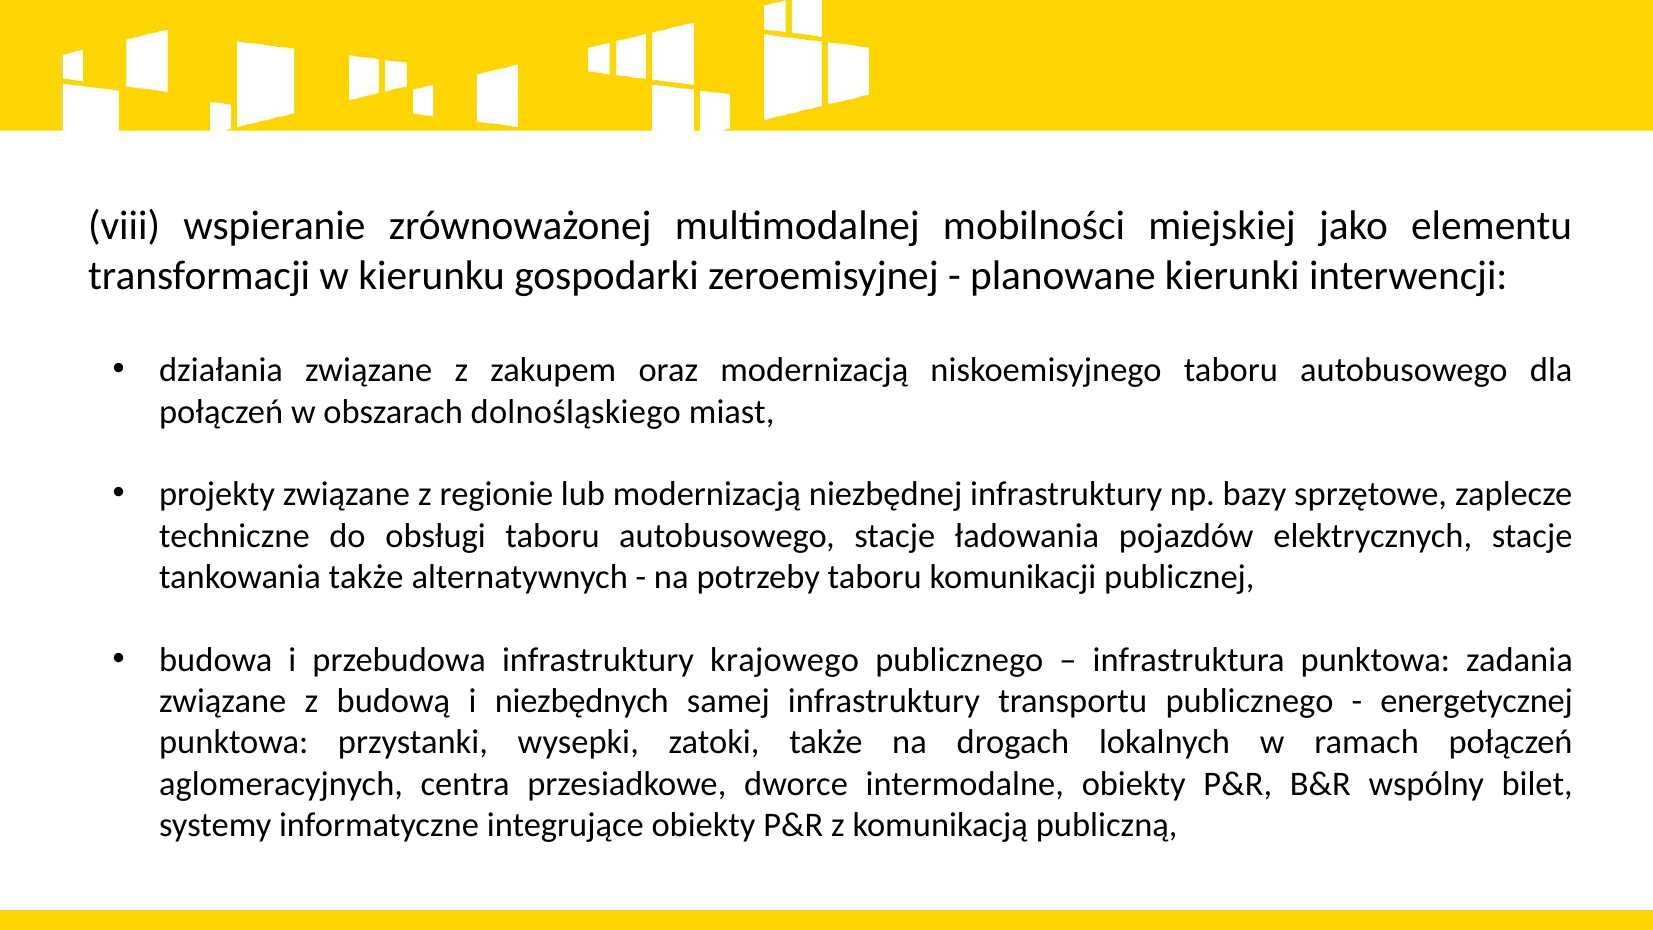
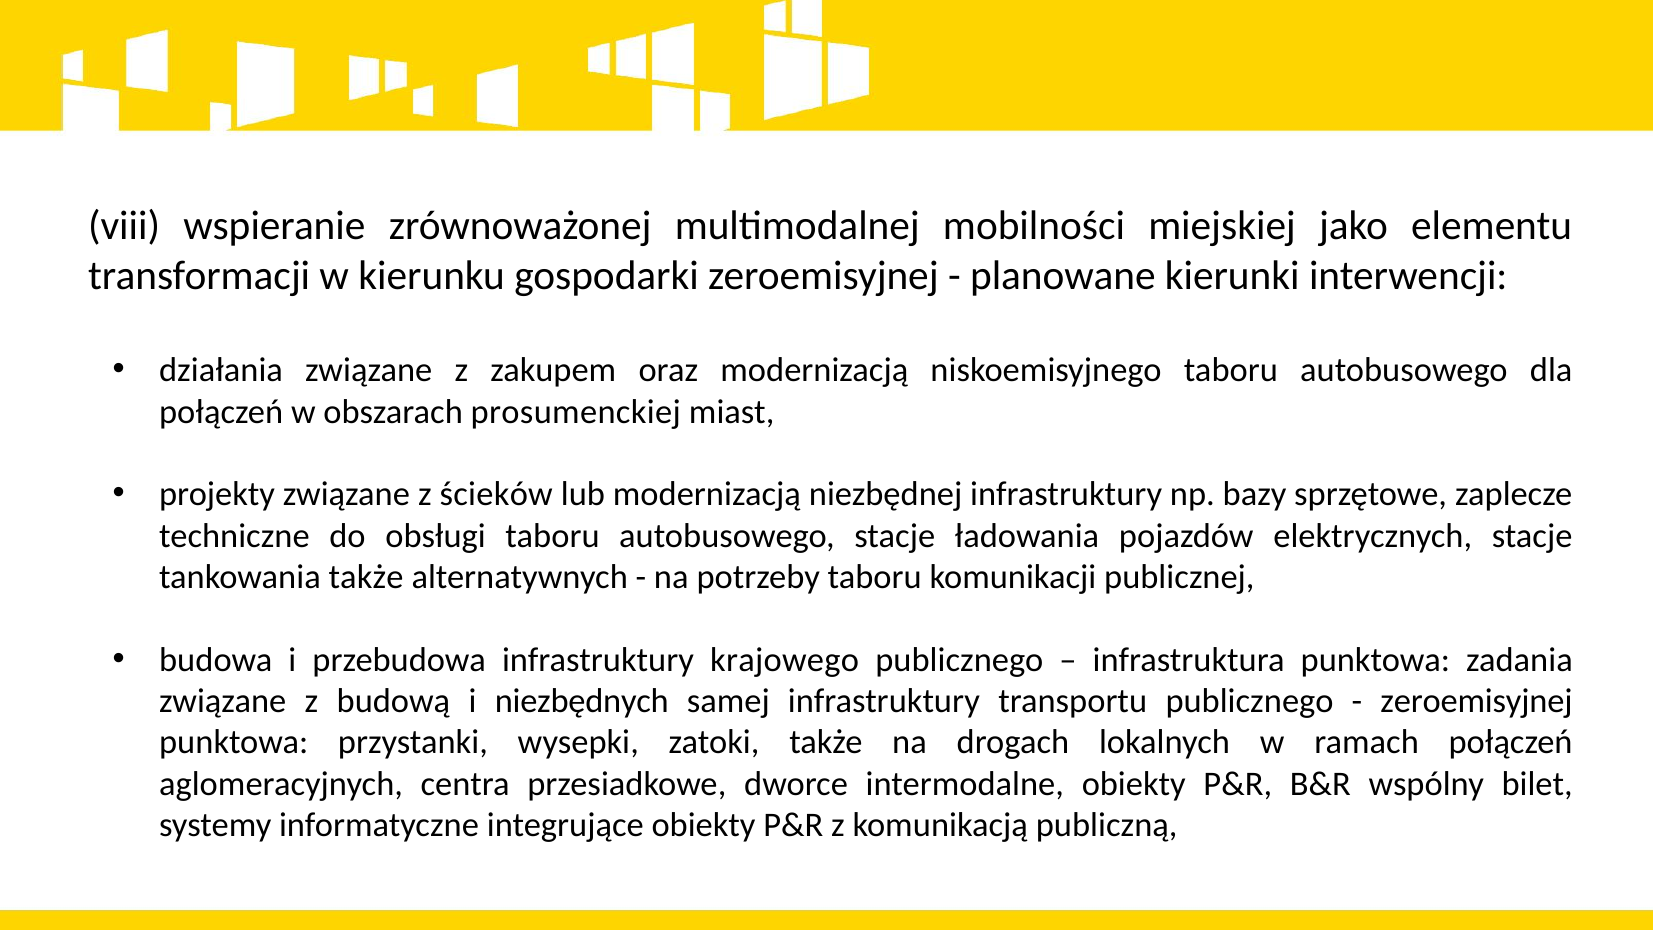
dolnośląskiego: dolnośląskiego -> prosumenckiej (576, 412)
regionie: regionie -> ścieków (496, 494)
energetycznej: energetycznej -> zeroemisyjnej (1476, 701)
